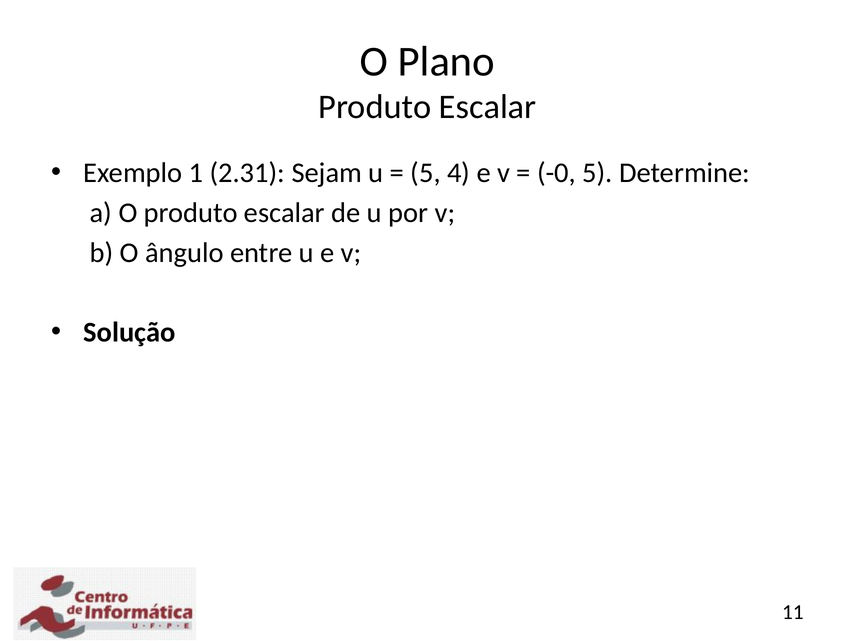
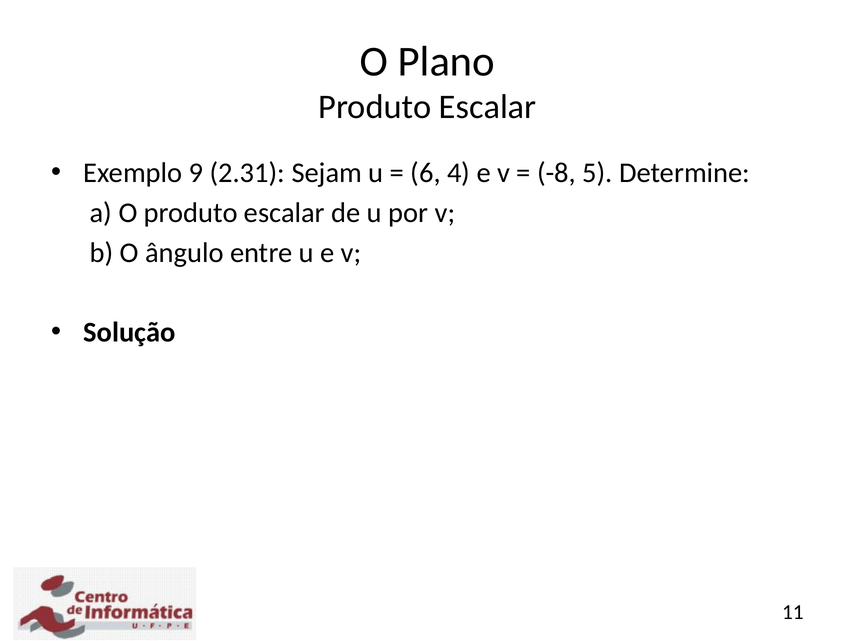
1: 1 -> 9 (196, 173)
5: 5 -> 6 (426, 173)
-0: -0 -> -8 (557, 173)
